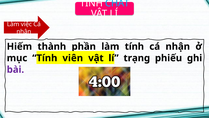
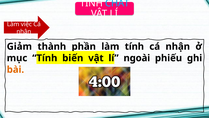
Hiếm: Hiếm -> Giảm (19, 46)
viên: viên -> biến (73, 58)
trạng: trạng -> ngoài (137, 58)
bài colour: purple -> orange (15, 69)
